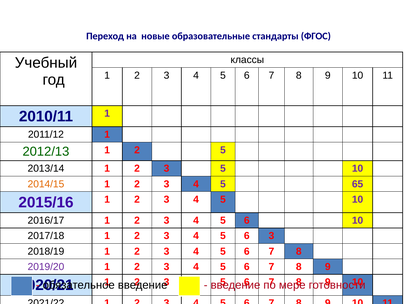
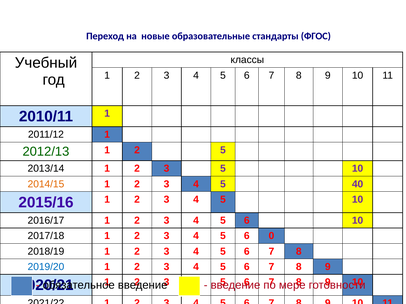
65: 65 -> 40 (358, 184)
6 3: 3 -> 0 (271, 236)
2019/20 colour: purple -> blue (46, 267)
